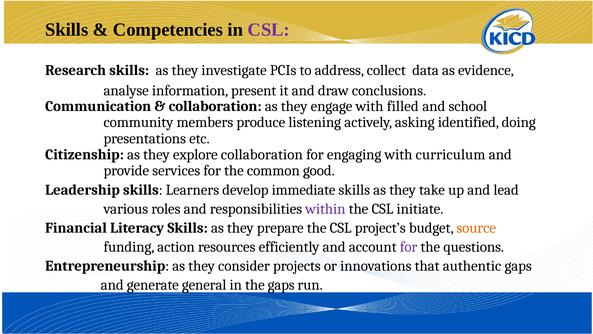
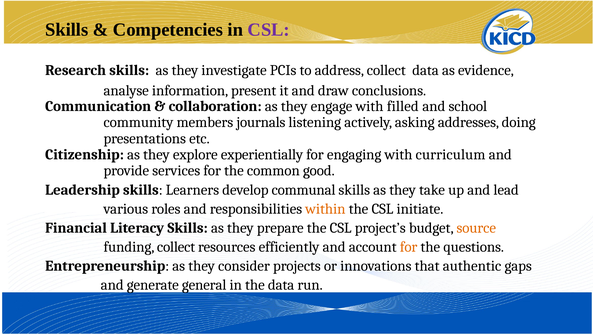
produce: produce -> journals (261, 122)
identified: identified -> addresses (468, 122)
explore collaboration: collaboration -> experientially (262, 154)
immediate: immediate -> communal (304, 190)
within colour: purple -> orange (325, 209)
funding action: action -> collect (176, 247)
for colour: purple -> orange (409, 247)
the gaps: gaps -> data (281, 285)
